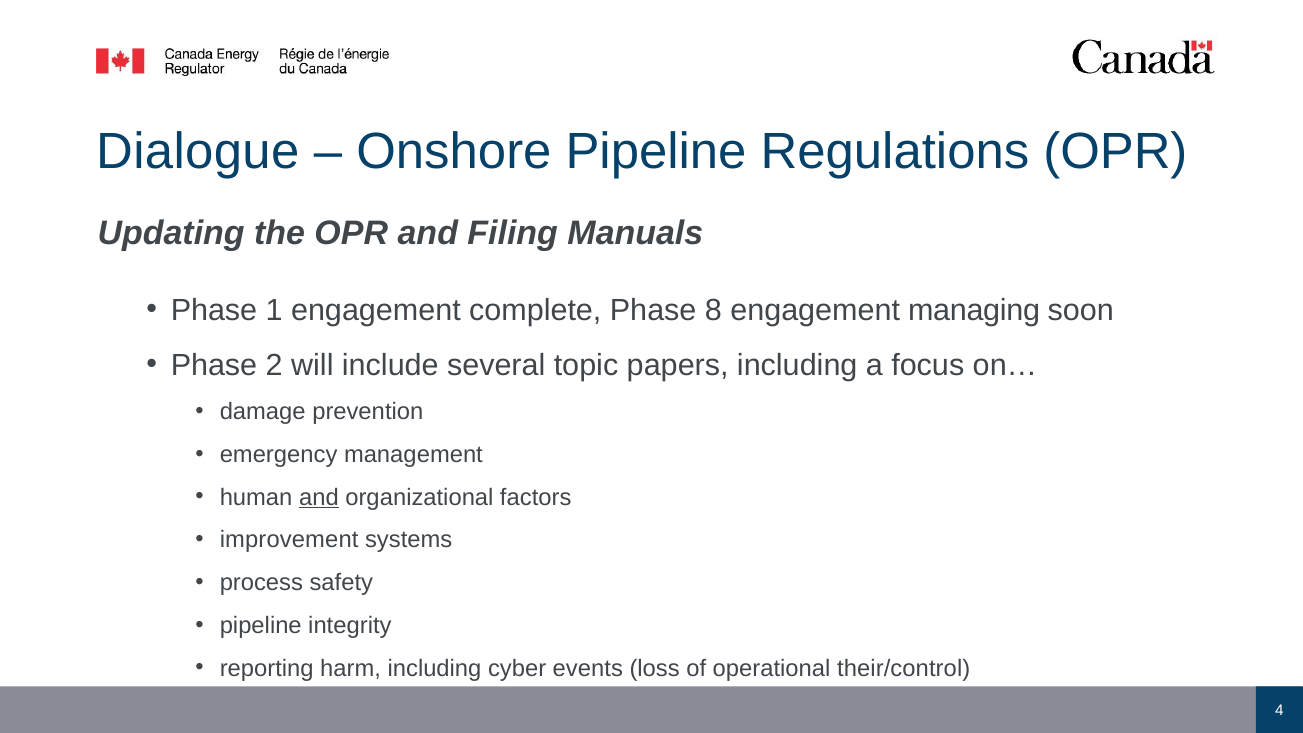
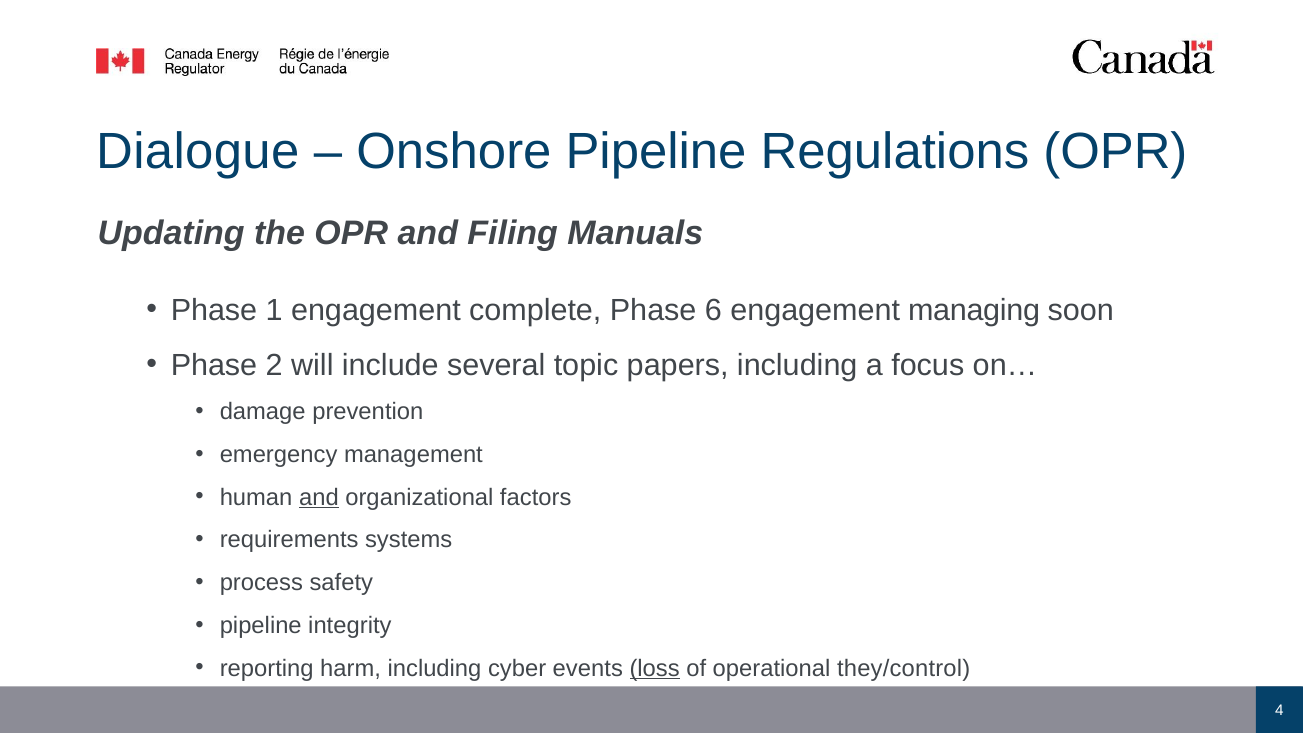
8: 8 -> 6 (713, 311)
improvement: improvement -> requirements (289, 540)
loss underline: none -> present (655, 668)
their/control: their/control -> they/control (904, 668)
